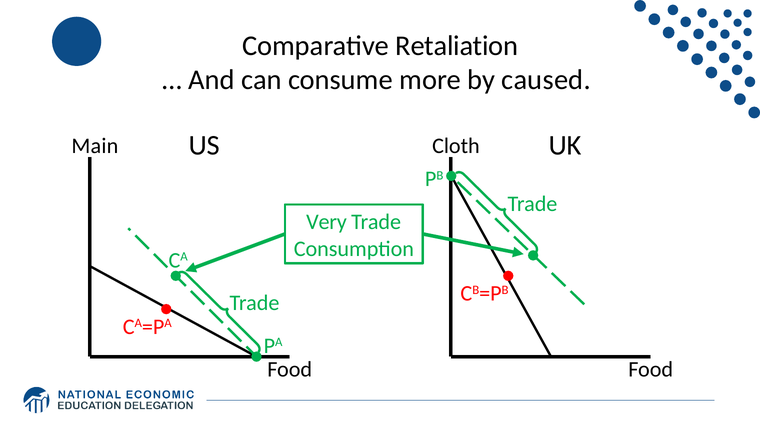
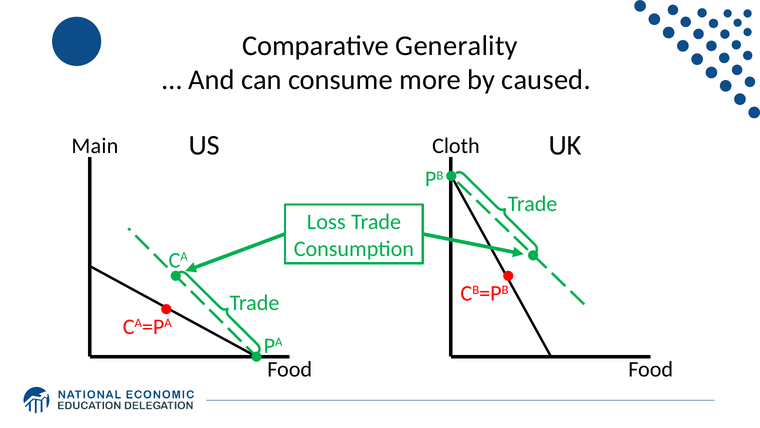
Retaliation: Retaliation -> Generality (457, 46)
Very: Very -> Loss (326, 222)
